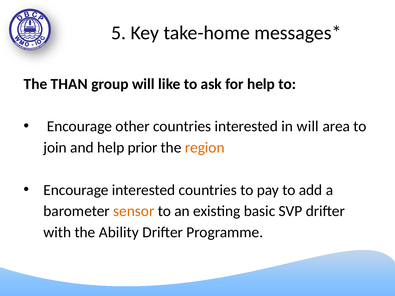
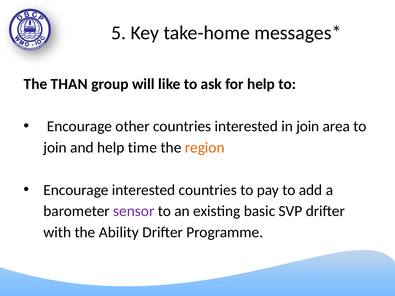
in will: will -> join (308, 127)
prior: prior -> time (142, 148)
sensor colour: orange -> purple (134, 211)
